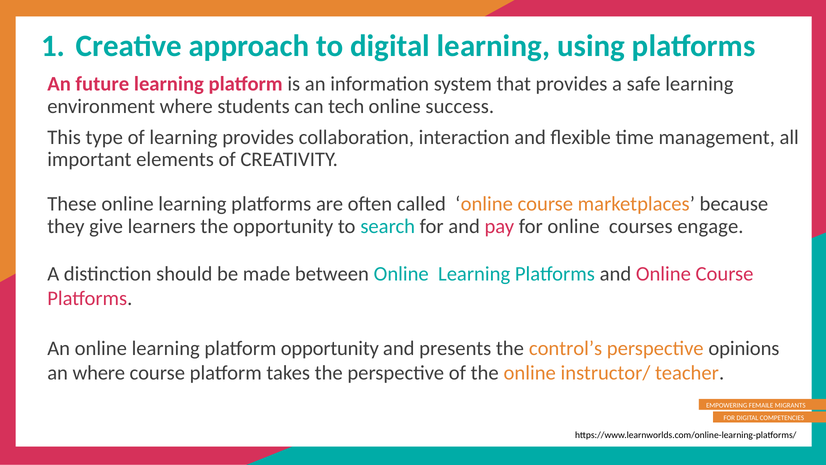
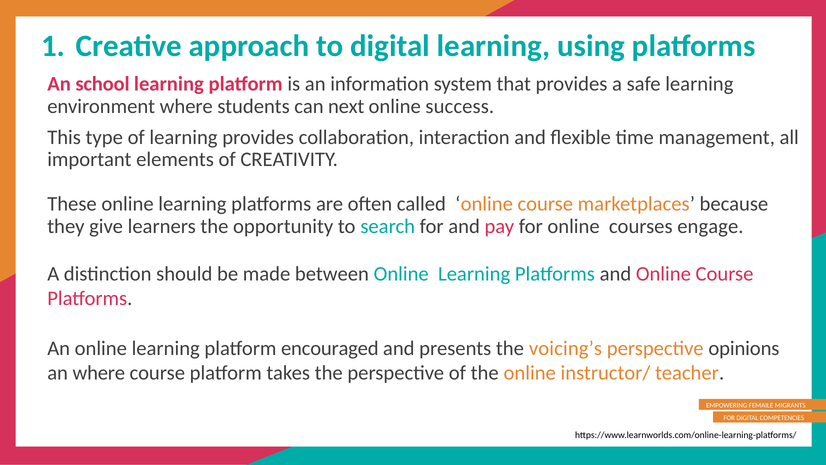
future: future -> school (102, 84)
tech: tech -> next (346, 106)
platform opportunity: opportunity -> encouraged (330, 348)
control’s: control’s -> voicing’s (565, 348)
